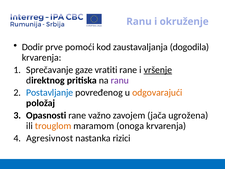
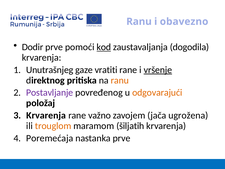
okruženje: okruženje -> obavezno (184, 22)
kod underline: none -> present (104, 47)
Sprečavanje: Sprečavanje -> Unutrašnjeg (50, 70)
ranu colour: purple -> orange (120, 80)
Postavljanje colour: blue -> purple (50, 92)
Opasnosti: Opasnosti -> Krvarenja (46, 115)
onoga: onoga -> šiljatih (130, 126)
Agresivnost: Agresivnost -> Poremećaja (50, 138)
nastanka rizici: rizici -> prve (122, 138)
